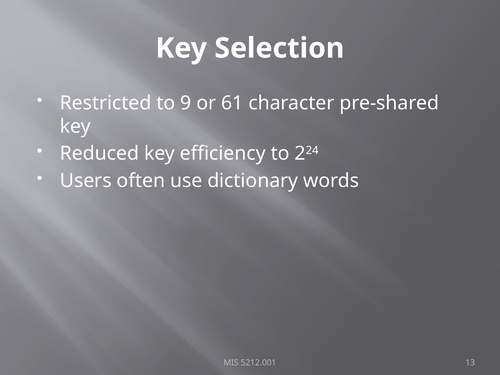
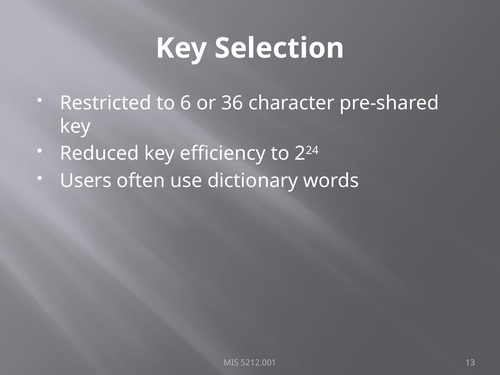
9: 9 -> 6 (186, 103)
61: 61 -> 36 (232, 103)
